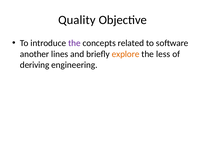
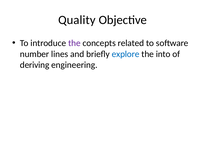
another: another -> number (35, 54)
explore colour: orange -> blue (126, 54)
less: less -> into (163, 54)
